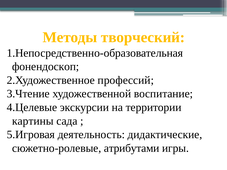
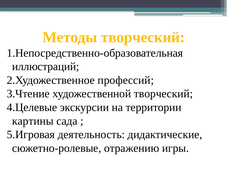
фонендоскоп: фонендоскоп -> иллюстраций (46, 67)
художественной воспитание: воспитание -> творческий (163, 94)
атрибутами: атрибутами -> отражению (132, 148)
